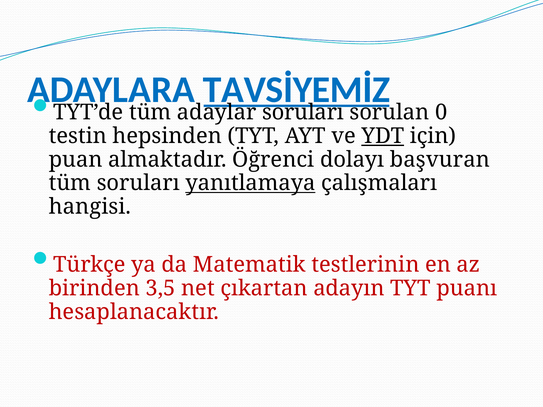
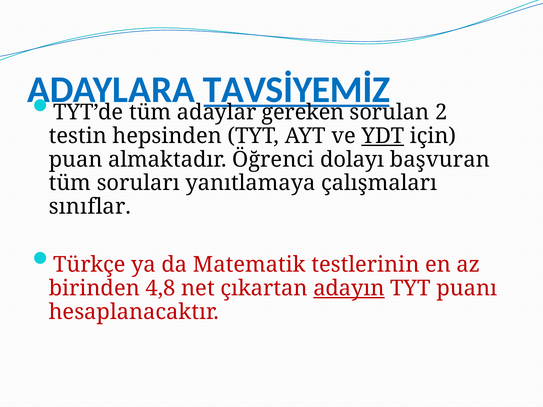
adaylar soruları: soruları -> gereken (303, 112)
0: 0 -> 2 (441, 112)
yanıtlamaya underline: present -> none (250, 183)
hangisi: hangisi -> sınıflar (90, 207)
3,5: 3,5 -> 4,8 (161, 288)
adayın underline: none -> present (349, 288)
